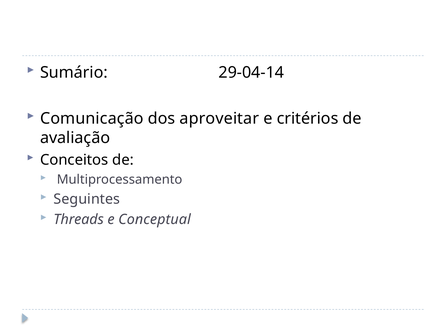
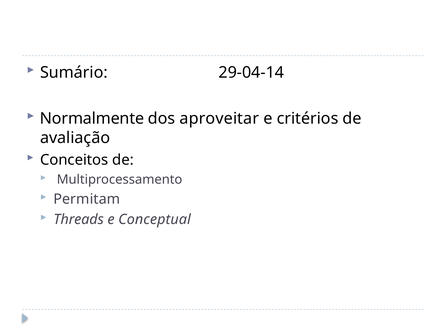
Comunicação: Comunicação -> Normalmente (92, 119)
Seguintes: Seguintes -> Permitam (87, 200)
